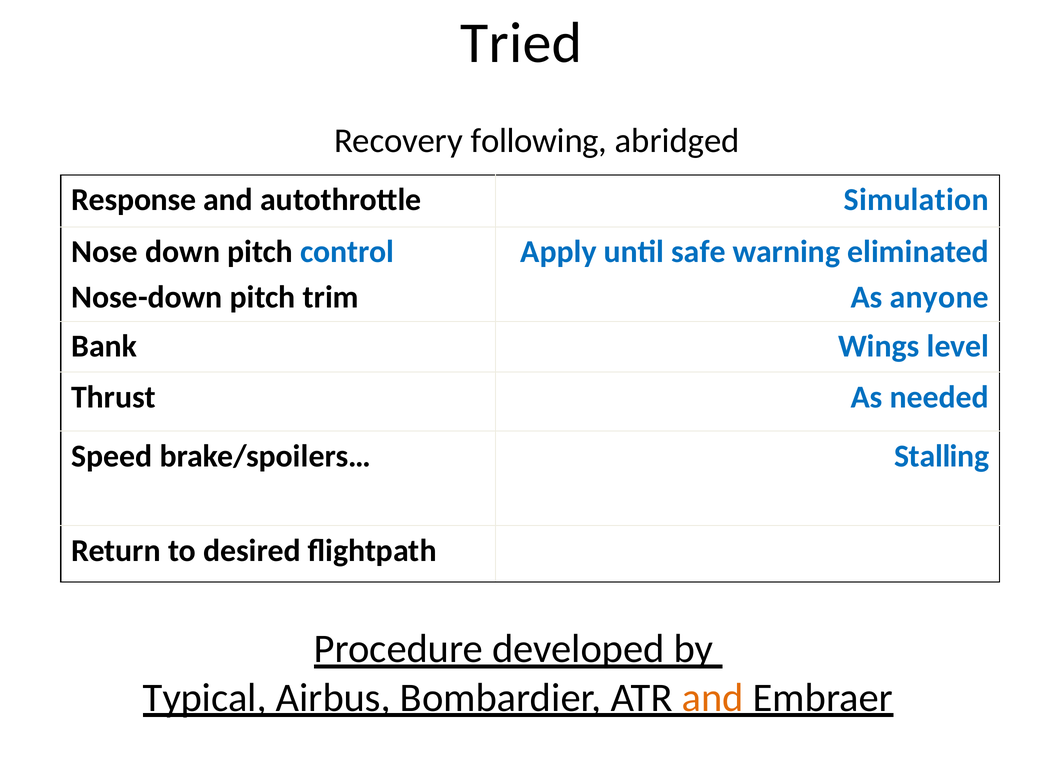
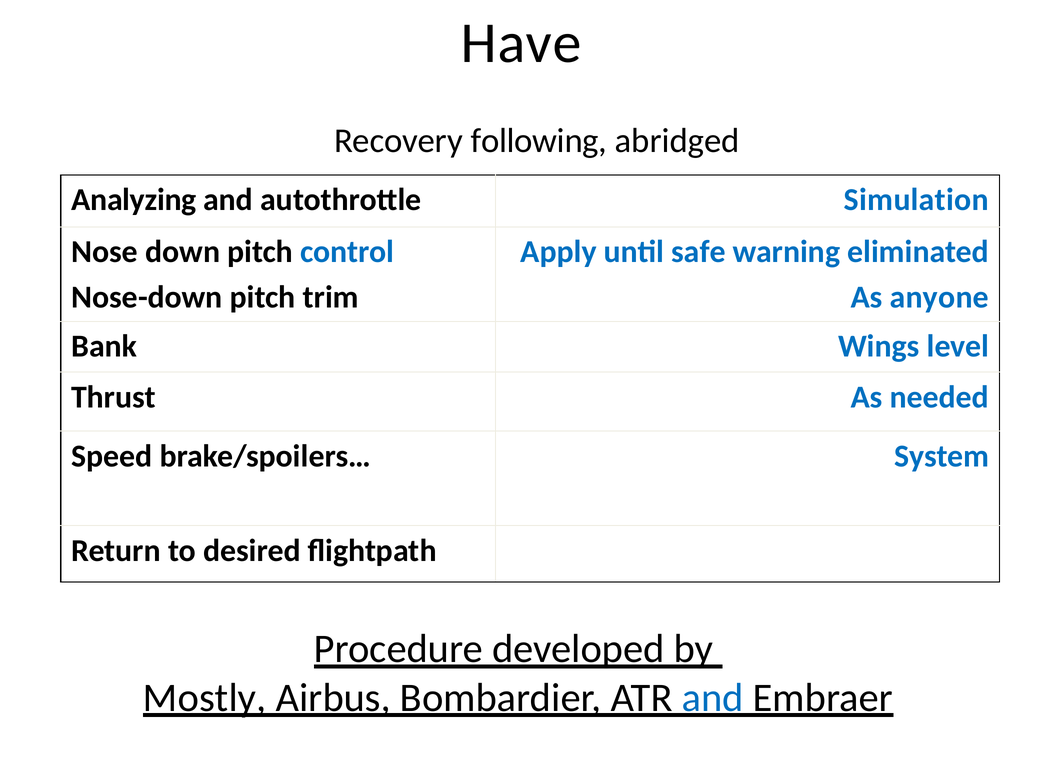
Tried: Tried -> Have (521, 43)
Response: Response -> Analyzing (134, 200)
Stalling: Stalling -> System (942, 456)
Typical: Typical -> Mostly (205, 698)
and colour: orange -> blue (713, 698)
